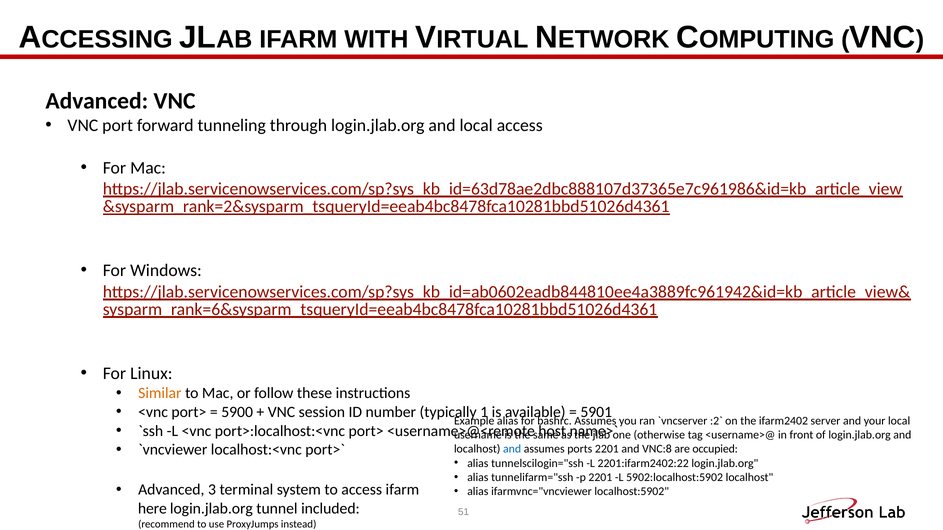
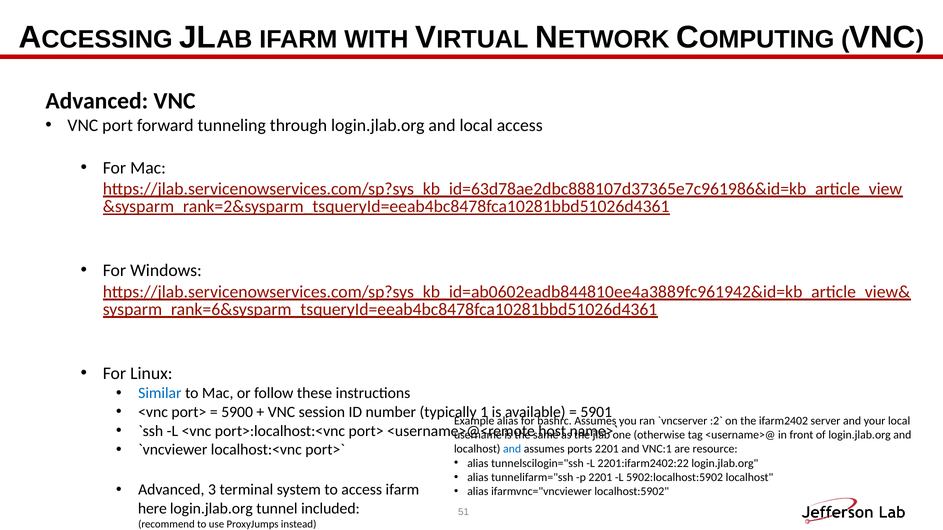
Similar colour: orange -> blue (160, 394)
VNC:8: VNC:8 -> VNC:1 (657, 449)
occupied: occupied -> resource (715, 449)
